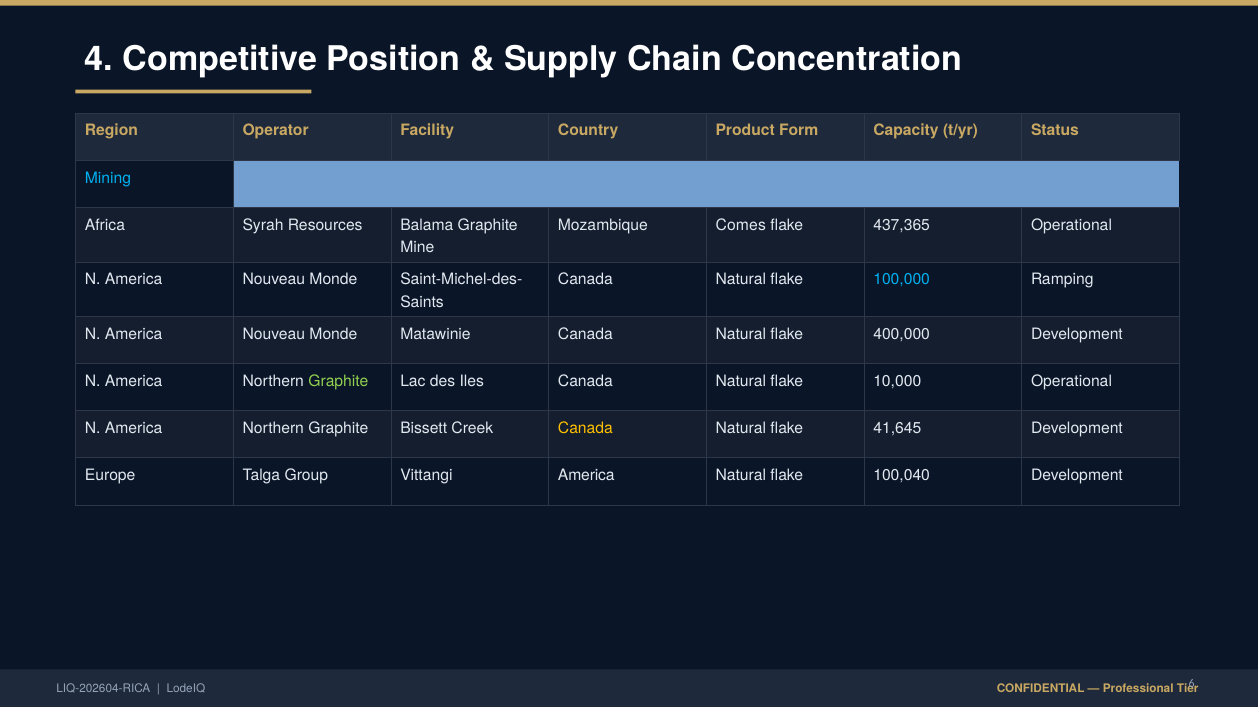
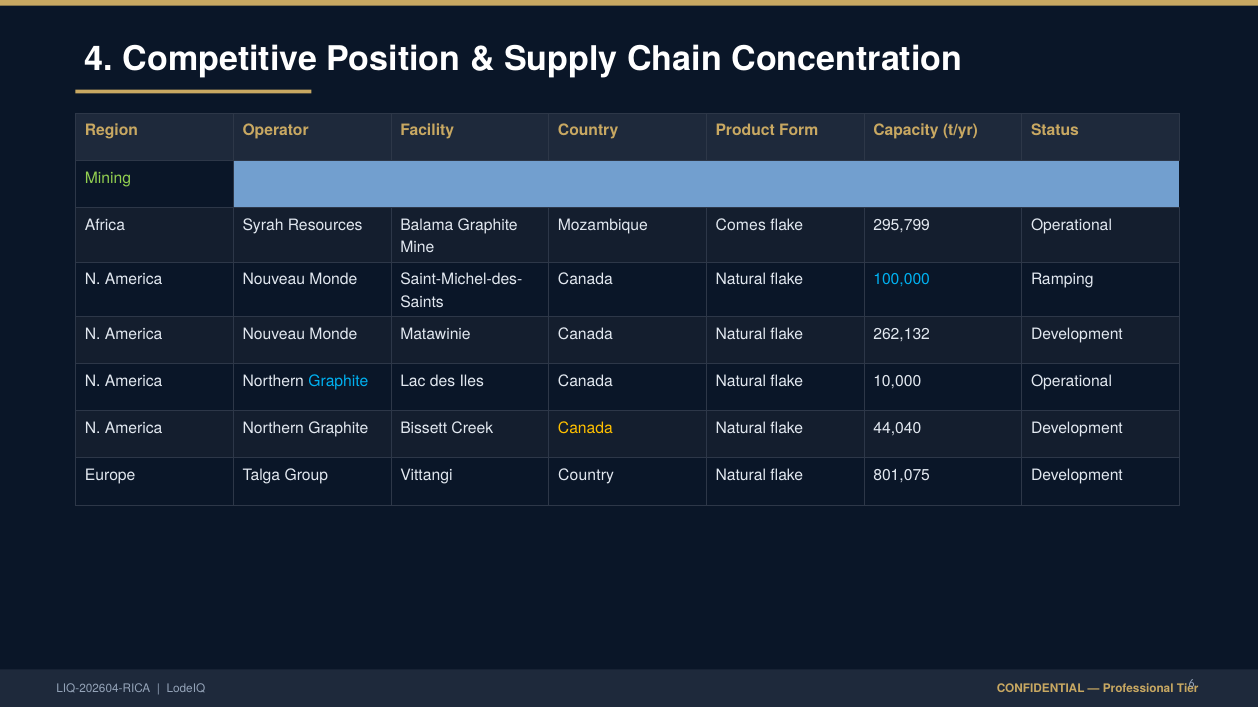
Mining colour: light blue -> light green (108, 178)
437,365: 437,365 -> 295,799 (902, 225)
400,000: 400,000 -> 262,132 (902, 334)
Graphite colour: light green -> light blue (338, 381)
41,645: 41,645 -> 44,040 (897, 429)
Vittangi America: America -> Country (586, 476)
100,040: 100,040 -> 801,075 (902, 476)
